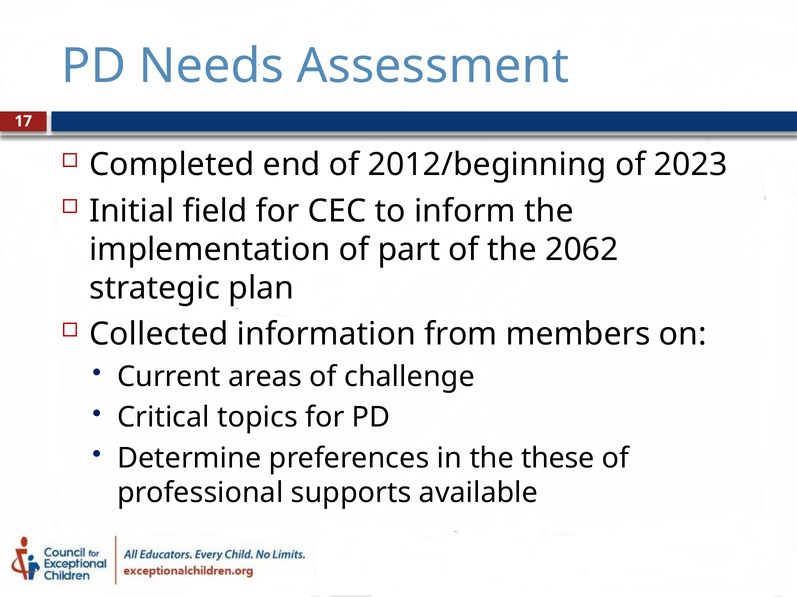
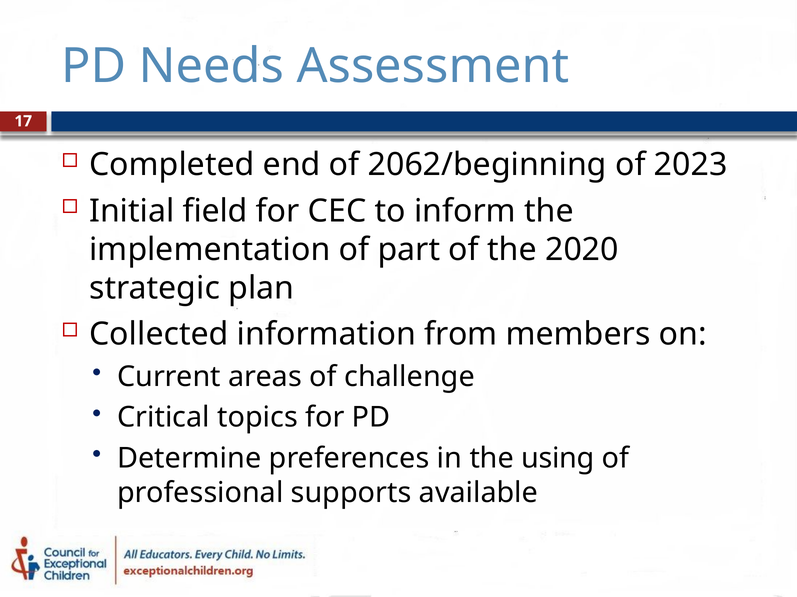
2012/beginning: 2012/beginning -> 2062/beginning (487, 165)
2062: 2062 -> 2020 (582, 250)
these: these -> using (558, 459)
